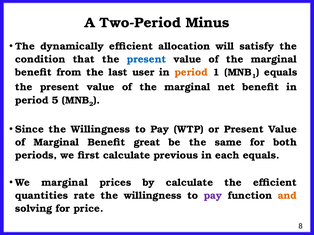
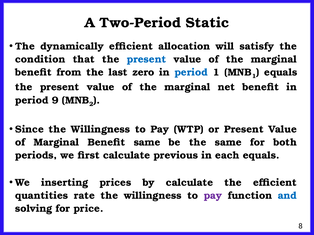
Minus: Minus -> Static (207, 23)
user: user -> zero (143, 72)
period colour: orange -> blue (191, 72)
5: 5 -> 9 (55, 100)
Benefit great: great -> same (147, 143)
We marginal: marginal -> inserting (65, 183)
and colour: orange -> blue (287, 196)
